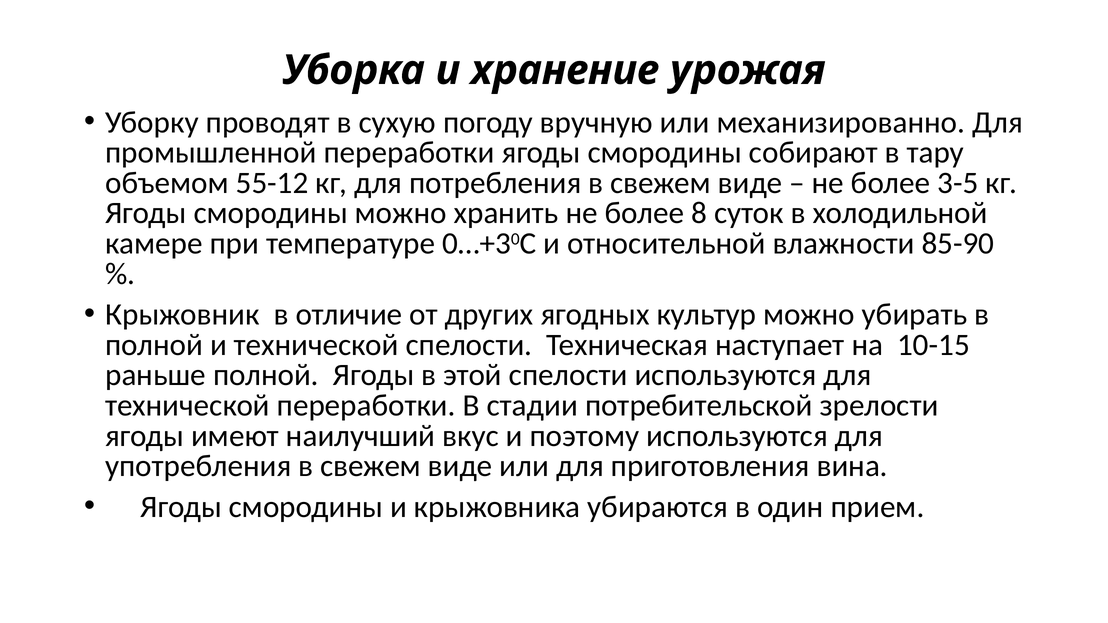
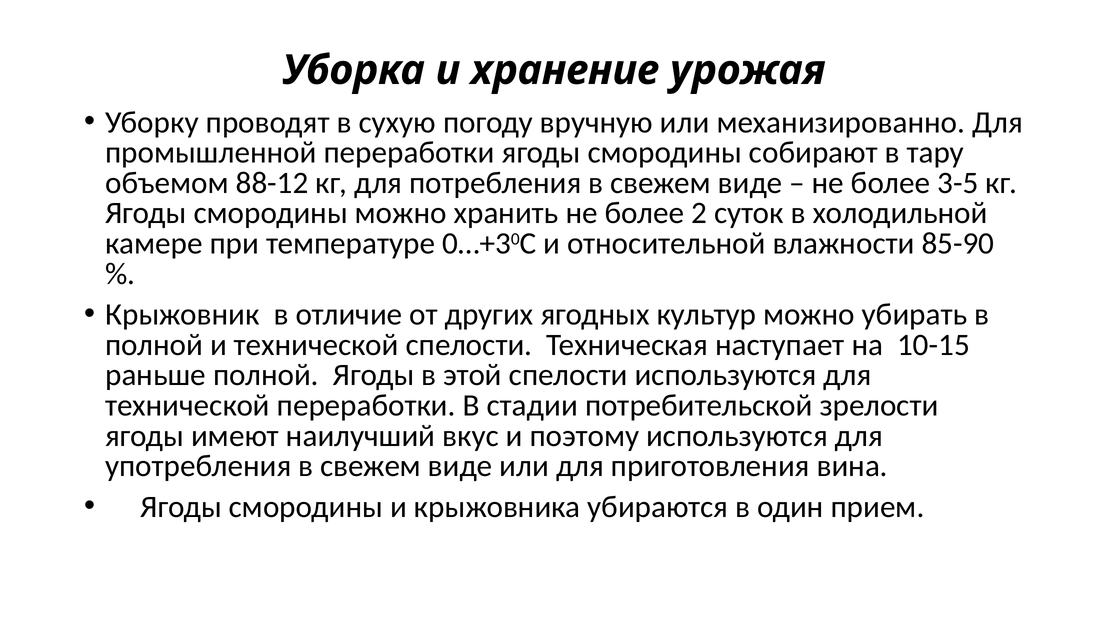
55-12: 55-12 -> 88-12 (272, 183)
8: 8 -> 2 (699, 213)
